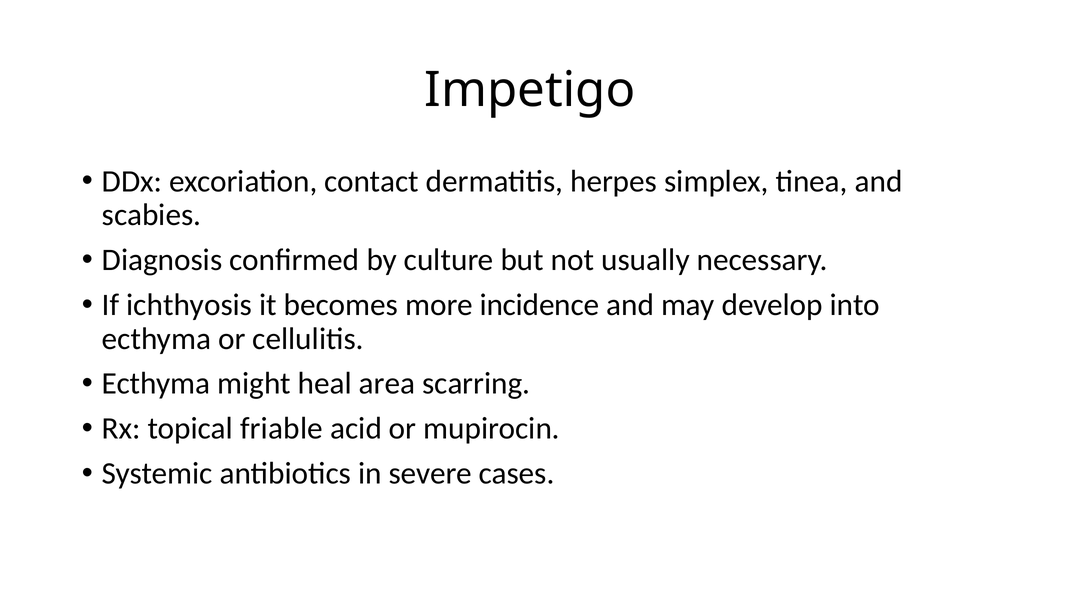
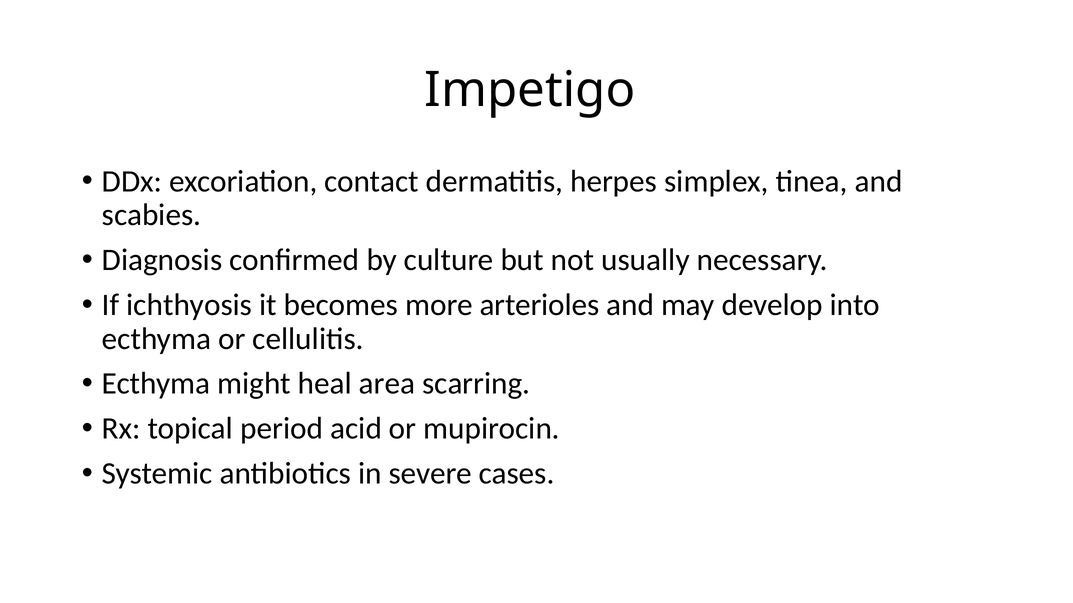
incidence: incidence -> arterioles (539, 305)
friable: friable -> period (282, 429)
